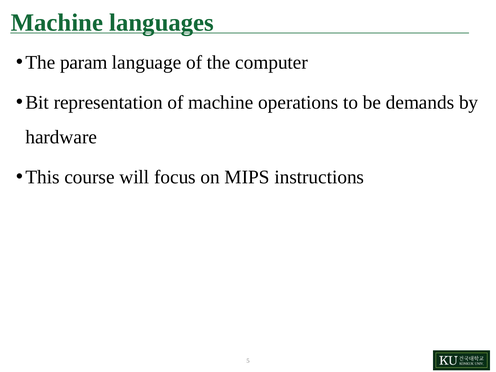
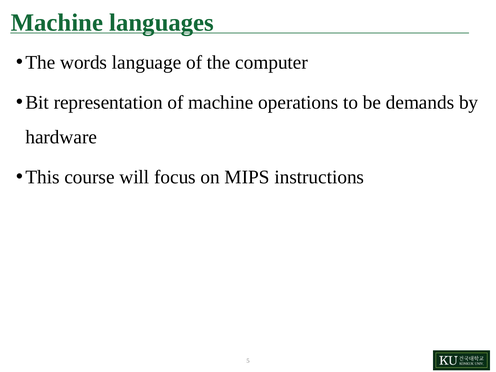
param: param -> words (84, 63)
